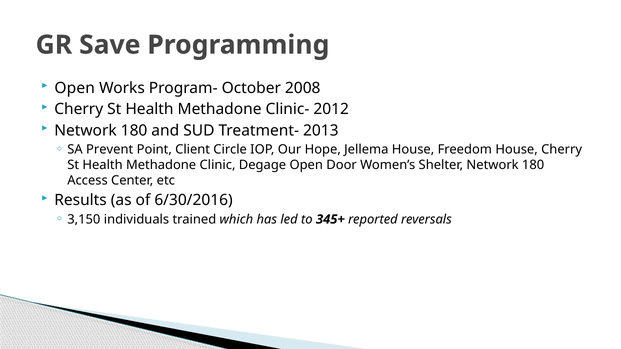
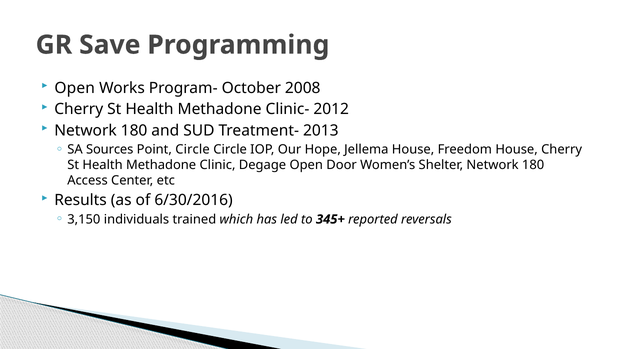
Prevent: Prevent -> Sources (110, 150)
Point Client: Client -> Circle (193, 150)
